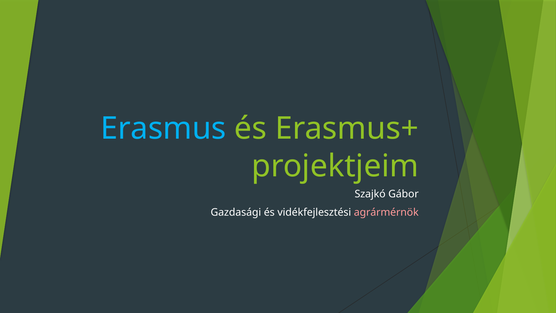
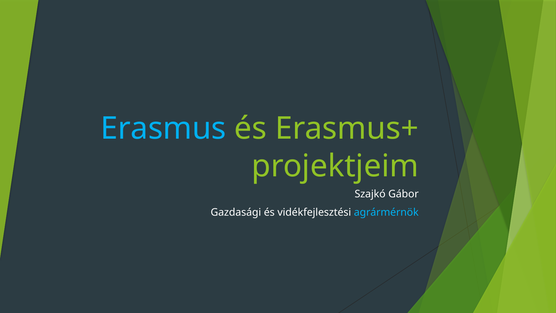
agrármérnök colour: pink -> light blue (386, 212)
